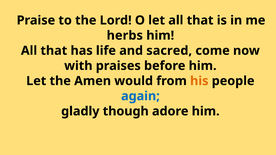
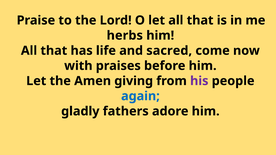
would: would -> giving (134, 81)
his colour: orange -> purple (199, 81)
though: though -> fathers (126, 111)
